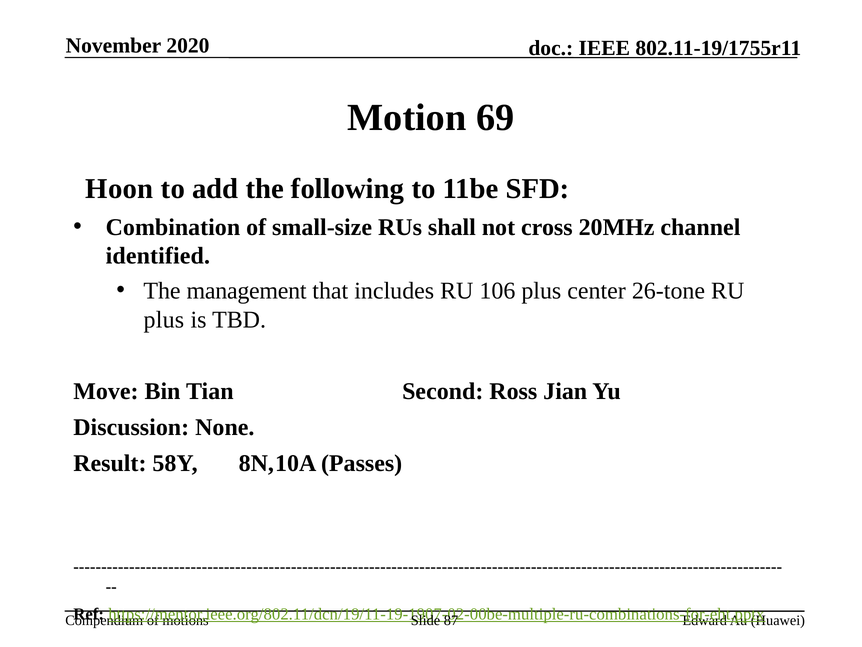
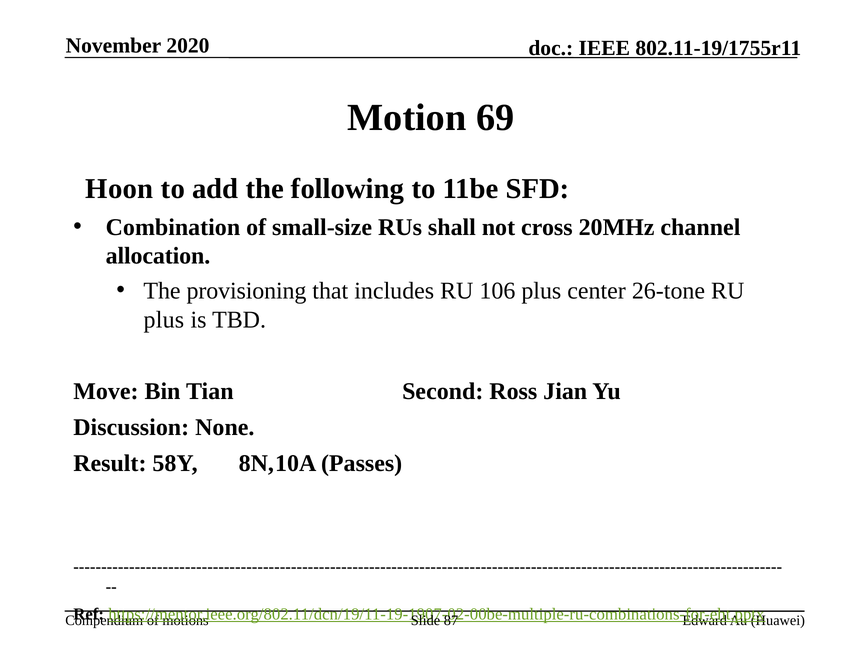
identified: identified -> allocation (158, 256)
management: management -> provisioning (247, 291)
